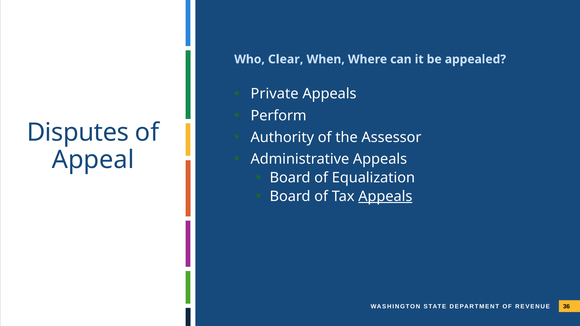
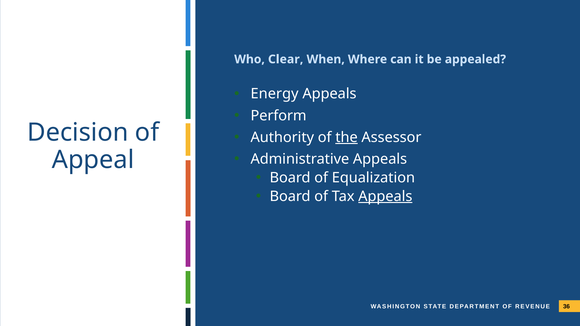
Private: Private -> Energy (275, 94)
Disputes: Disputes -> Decision (78, 133)
the underline: none -> present (347, 137)
